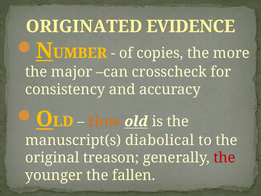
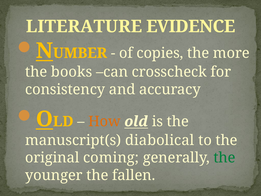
ORIGINATED: ORIGINATED -> LITERATURE (84, 26)
major: major -> books (72, 72)
treason: treason -> coming (111, 158)
the colour: red -> green (224, 158)
